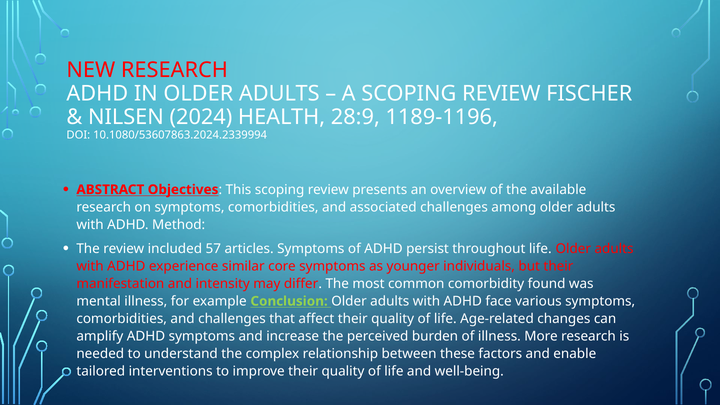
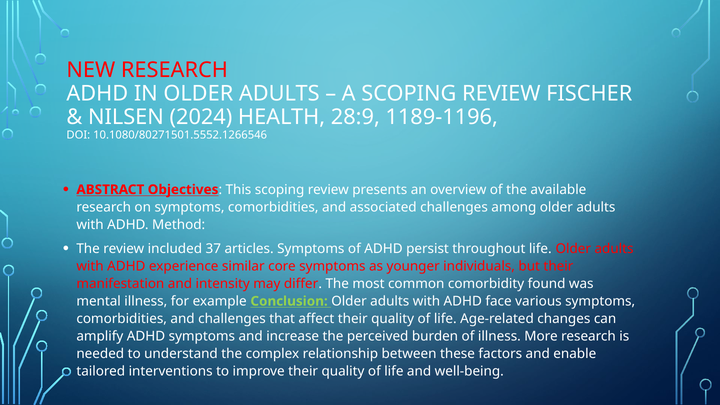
10.1080/53607863.2024.2339994: 10.1080/53607863.2024.2339994 -> 10.1080/80271501.5552.1266546 (180, 135)
57: 57 -> 37 (213, 249)
